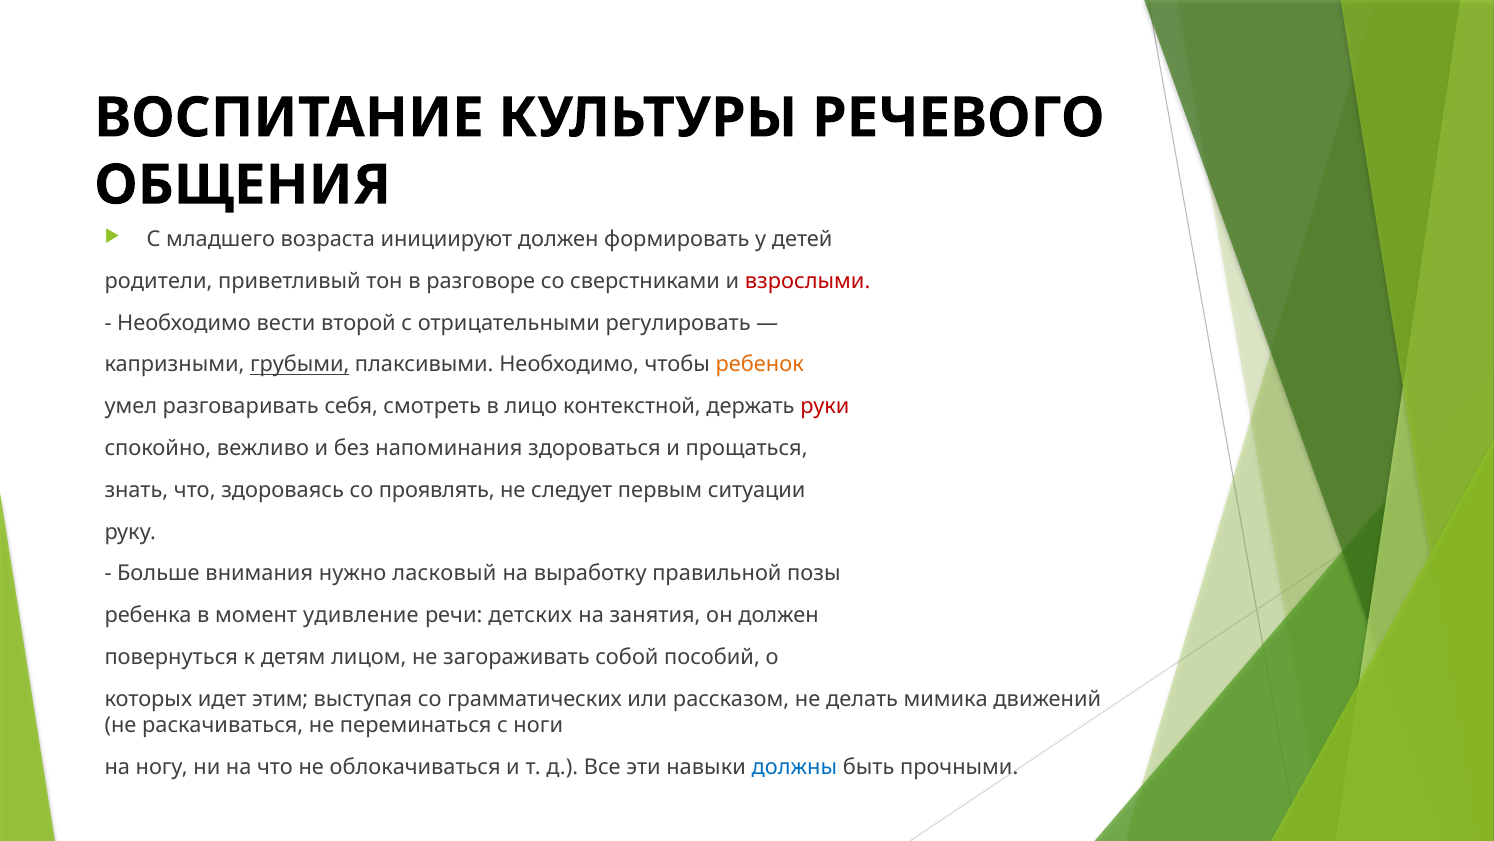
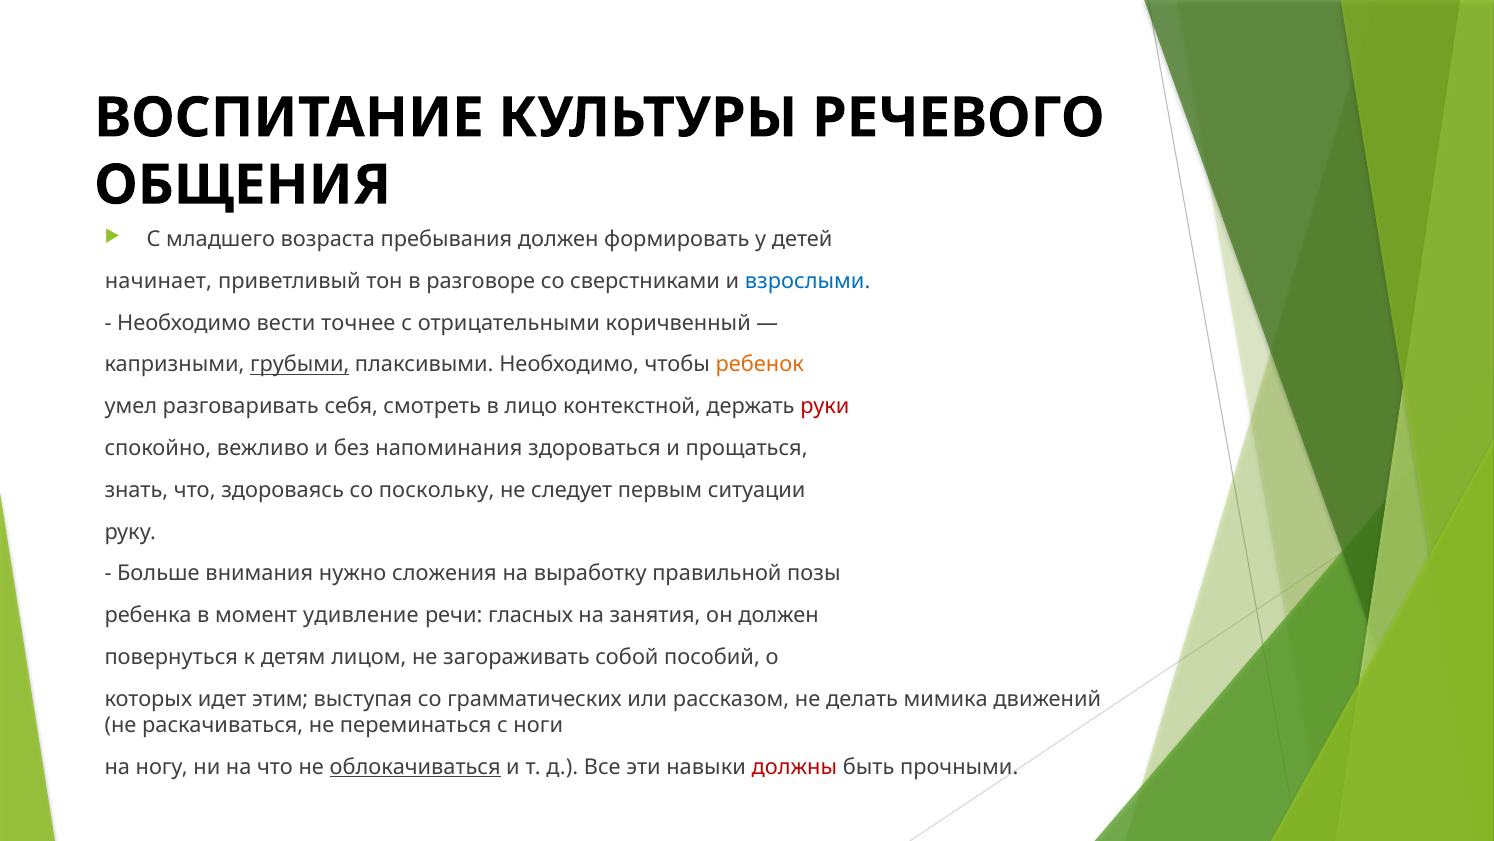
инициируют: инициируют -> пребывания (446, 239)
родители: родители -> начинает (158, 281)
взрослыми colour: red -> blue (808, 281)
второй: второй -> точнее (358, 323)
регулировать: регулировать -> коричвенный (678, 323)
проявлять: проявлять -> поскольку (437, 490)
ласковый: ласковый -> сложения (444, 573)
детских: детских -> гласных (530, 615)
облокачиваться underline: none -> present (415, 766)
должны colour: blue -> red (794, 766)
